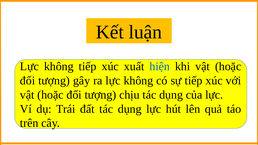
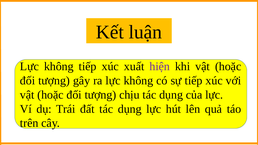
hiện colour: blue -> purple (160, 66)
